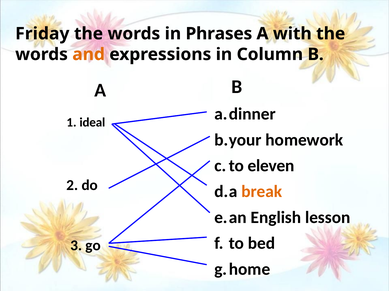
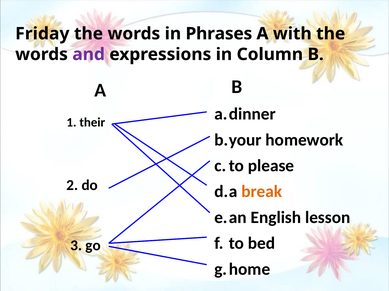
and colour: orange -> purple (89, 54)
ideal: ideal -> their (92, 123)
eleven: eleven -> please (271, 166)
